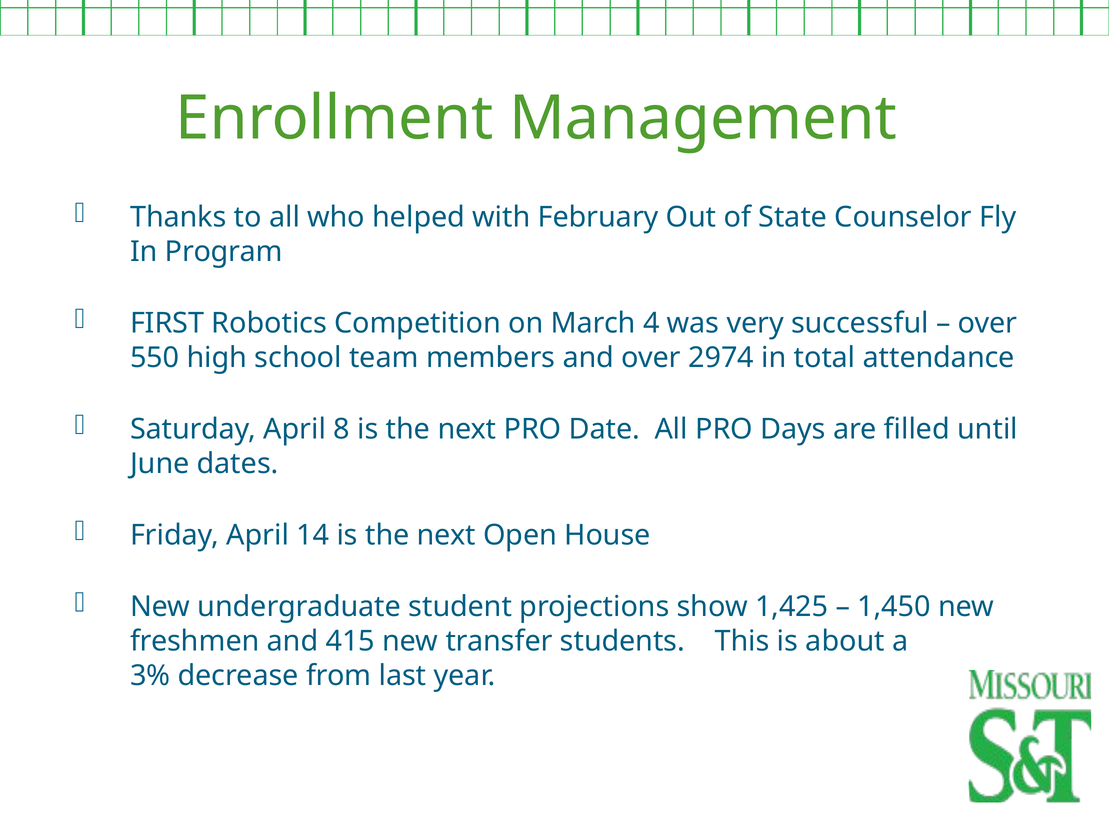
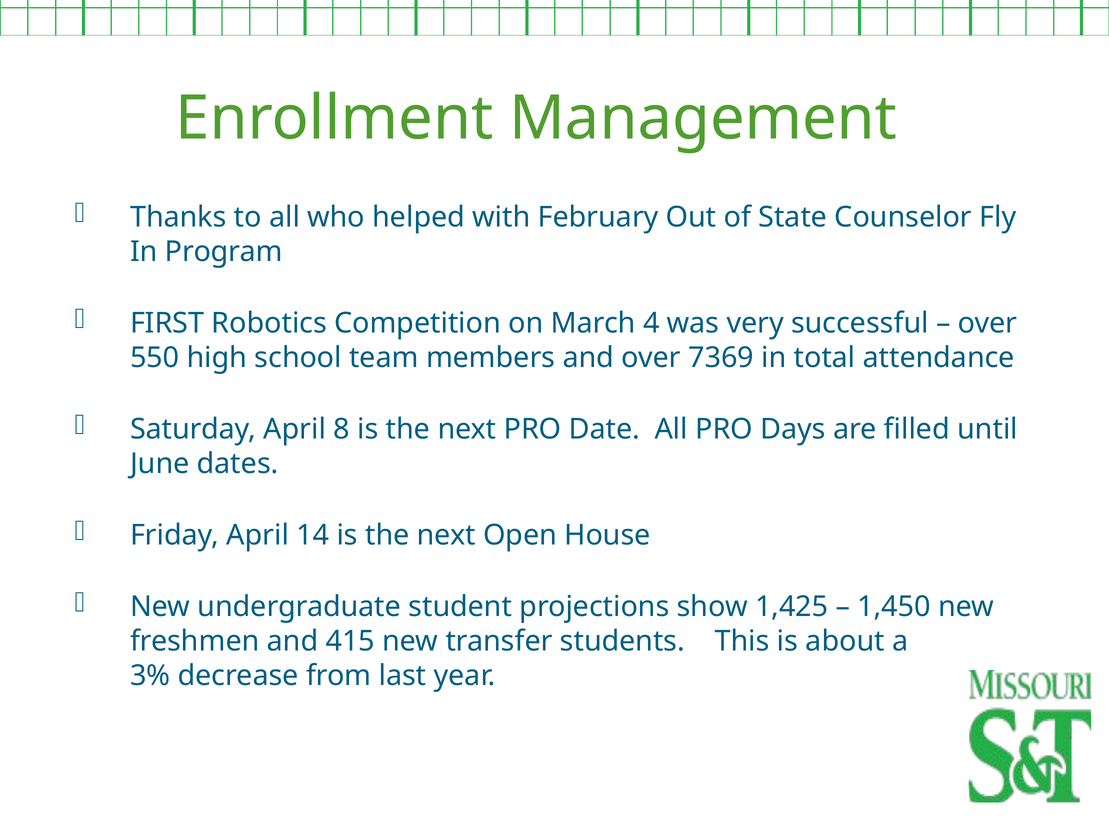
2974: 2974 -> 7369 (721, 358)
